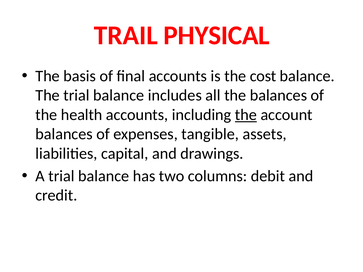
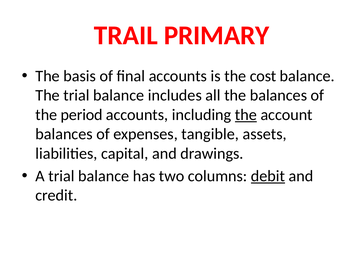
PHYSICAL: PHYSICAL -> PRIMARY (217, 35)
health: health -> period (82, 115)
debit underline: none -> present (268, 176)
